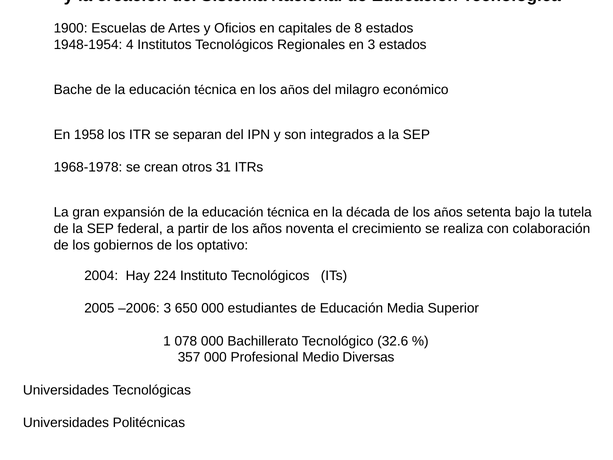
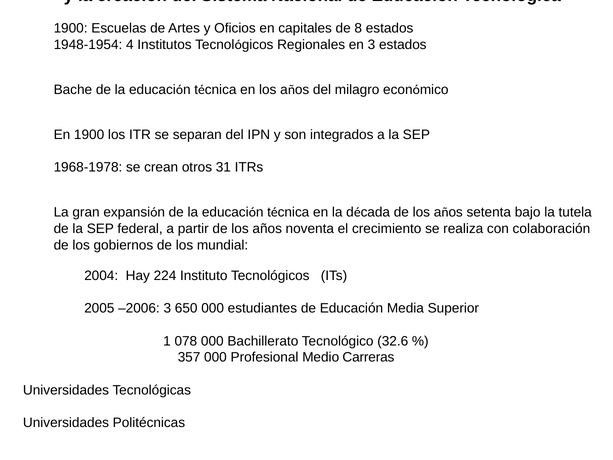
En 1958: 1958 -> 1900 (89, 135)
optativo: optativo -> mundial (223, 245)
Diversas: Diversas -> Carreras (368, 357)
